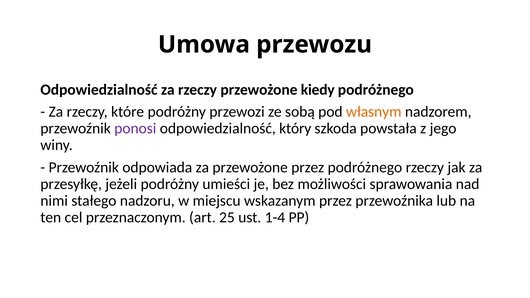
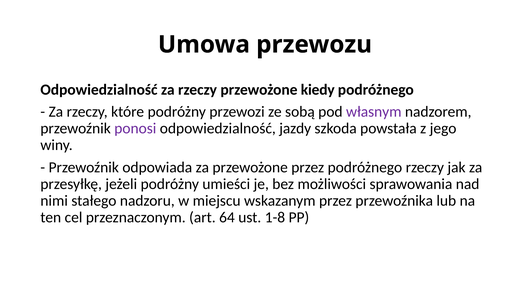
własnym colour: orange -> purple (374, 112)
który: który -> jazdy (295, 129)
25: 25 -> 64 (227, 218)
1-4: 1-4 -> 1-8 (275, 218)
